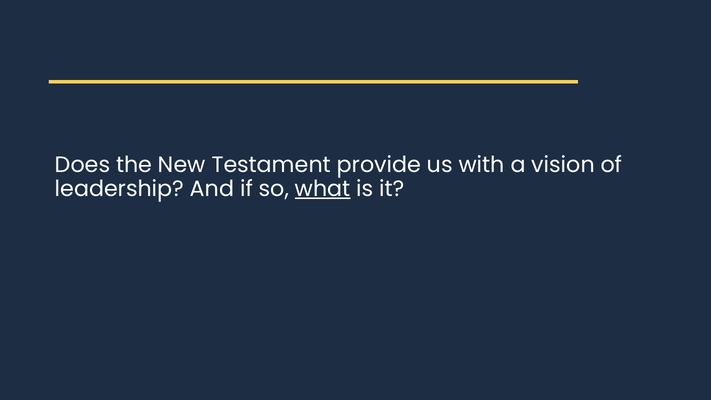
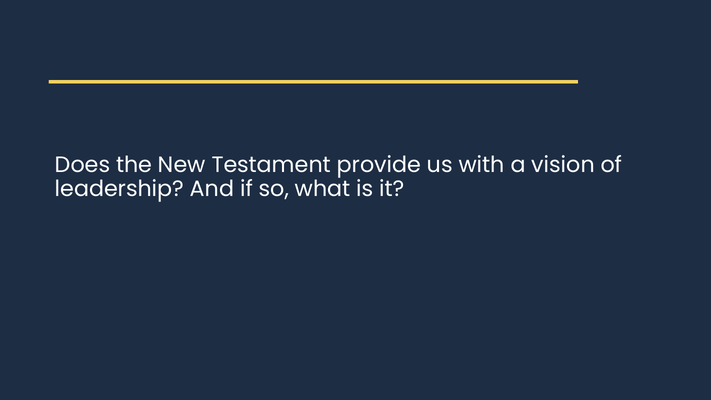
what underline: present -> none (323, 189)
